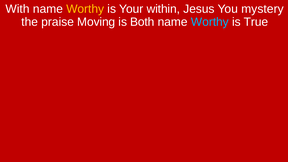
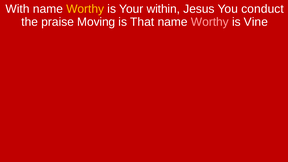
mystery: mystery -> conduct (263, 9)
Both: Both -> That (142, 22)
Worthy colour: light blue -> pink (210, 22)
True: True -> Vine (256, 22)
